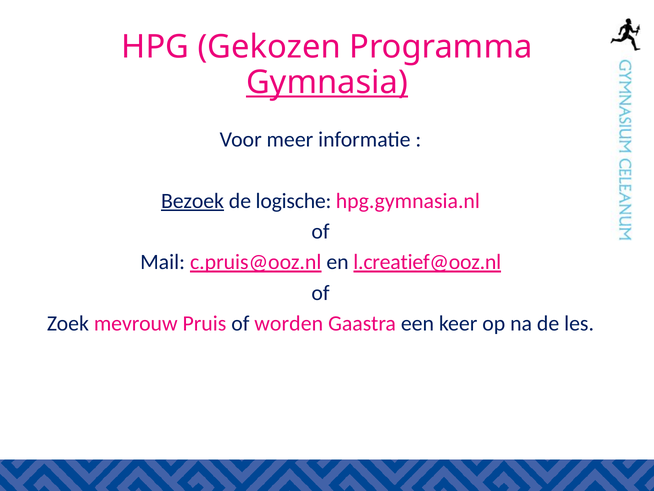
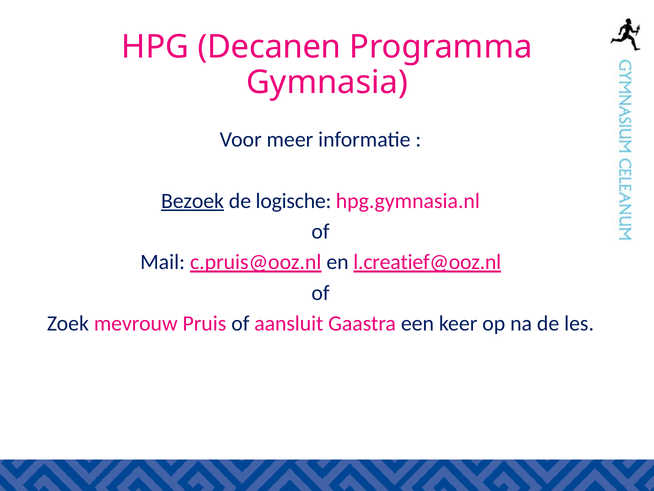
Gekozen: Gekozen -> Decanen (269, 47)
Gymnasia underline: present -> none (327, 82)
worden: worden -> aansluit (289, 323)
